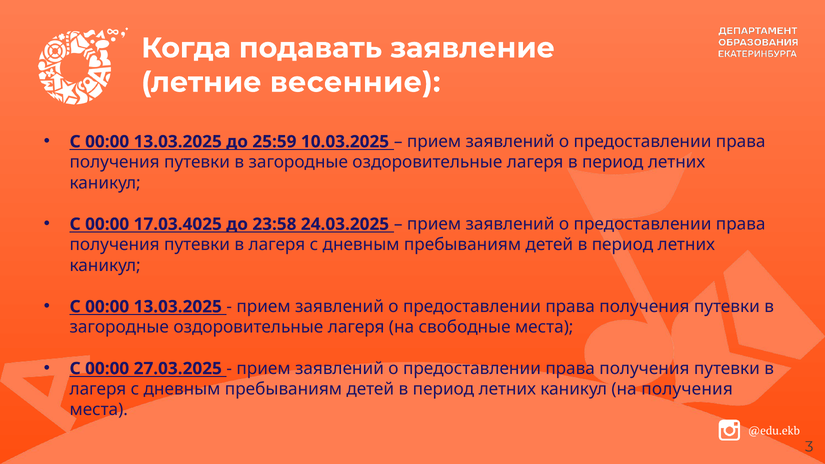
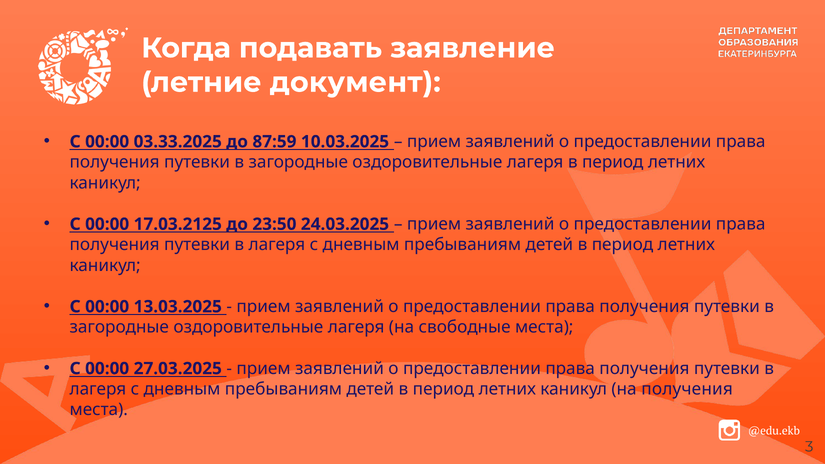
весенние: весенние -> документ (355, 82)
13.03.2025: 13.03.2025 -> 03.33.2025 (178, 142)
25:59: 25:59 -> 87:59 (274, 142)
17.03.4025: 17.03.4025 -> 17.03.2125 (178, 224)
23:58: 23:58 -> 23:50 (274, 224)
